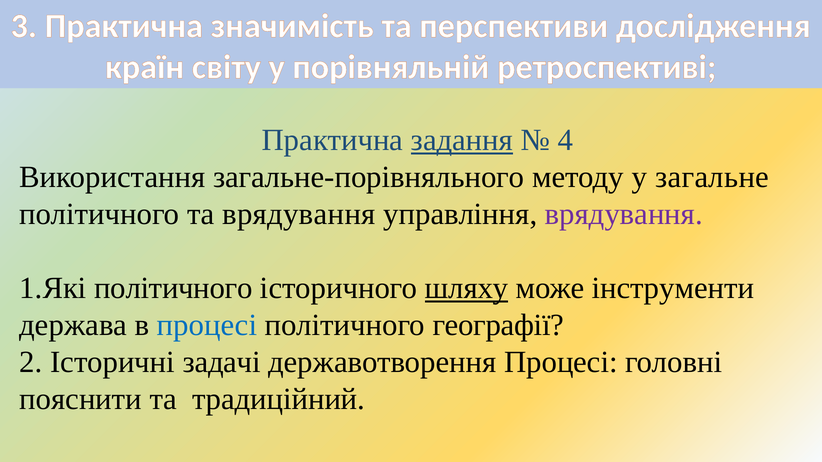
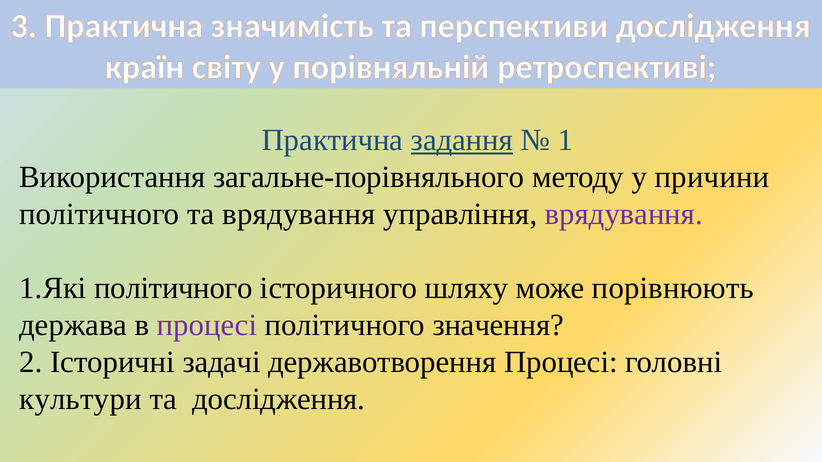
4: 4 -> 1 (566, 140)
загальне: загальне -> причини (712, 177)
шляху underline: present -> none (467, 288)
інструменти: інструменти -> порівнюють (673, 288)
процесі colour: blue -> purple (207, 325)
географії: географії -> значення (498, 325)
пояснити: пояснити -> культури (81, 399)
та традиційний: традиційний -> дослідження (279, 399)
